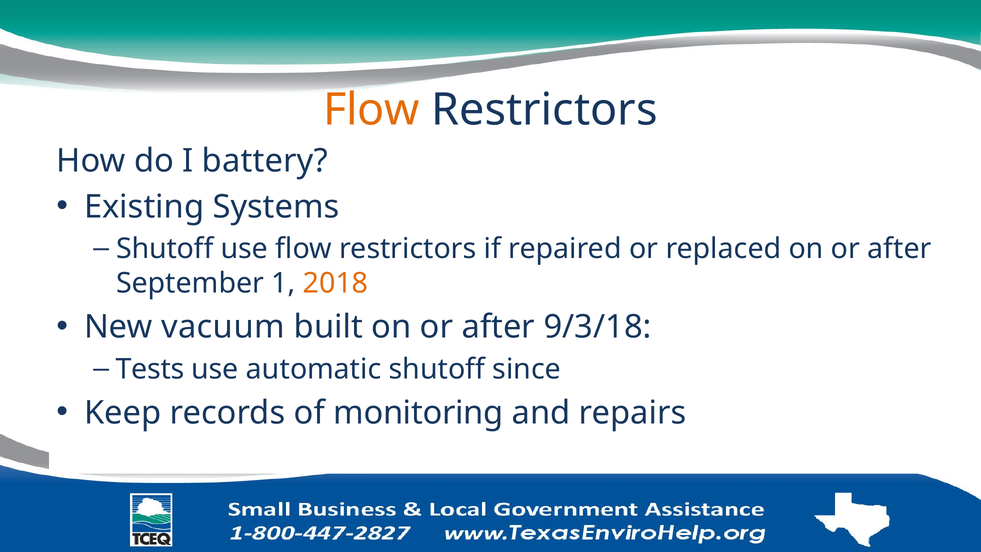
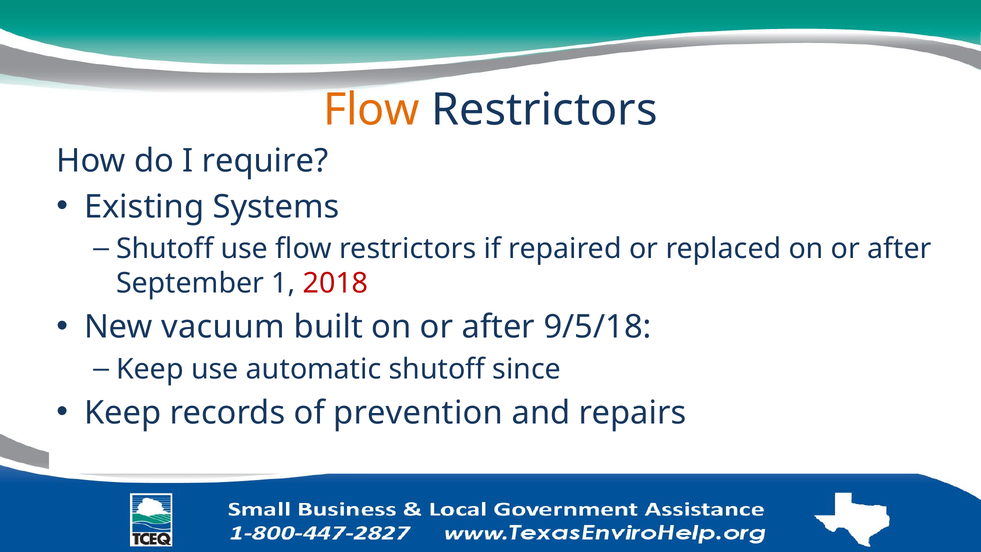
battery: battery -> require (265, 161)
2018 colour: orange -> red (336, 283)
9/3/18: 9/3/18 -> 9/5/18 (598, 327)
Tests: Tests -> Keep (150, 369)
monitoring: monitoring -> prevention (418, 413)
